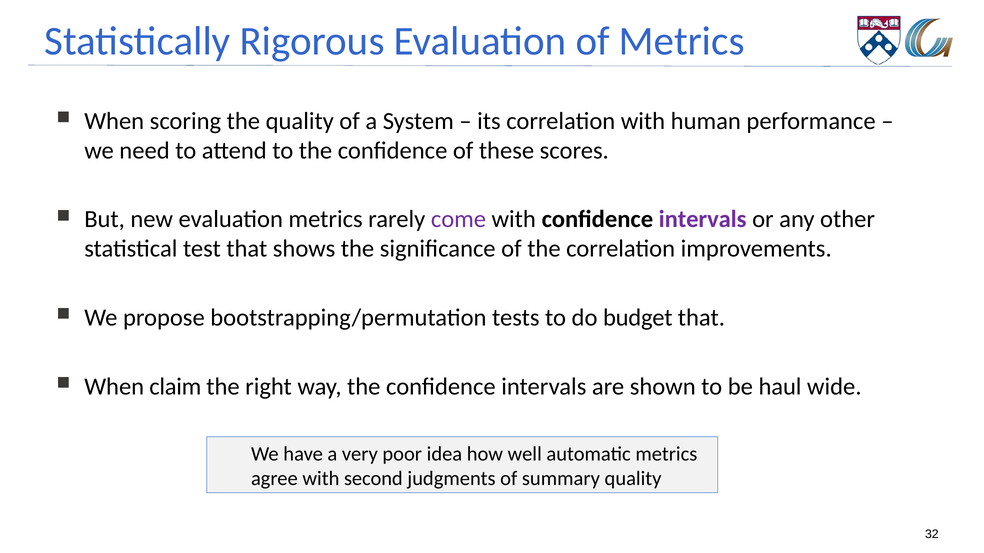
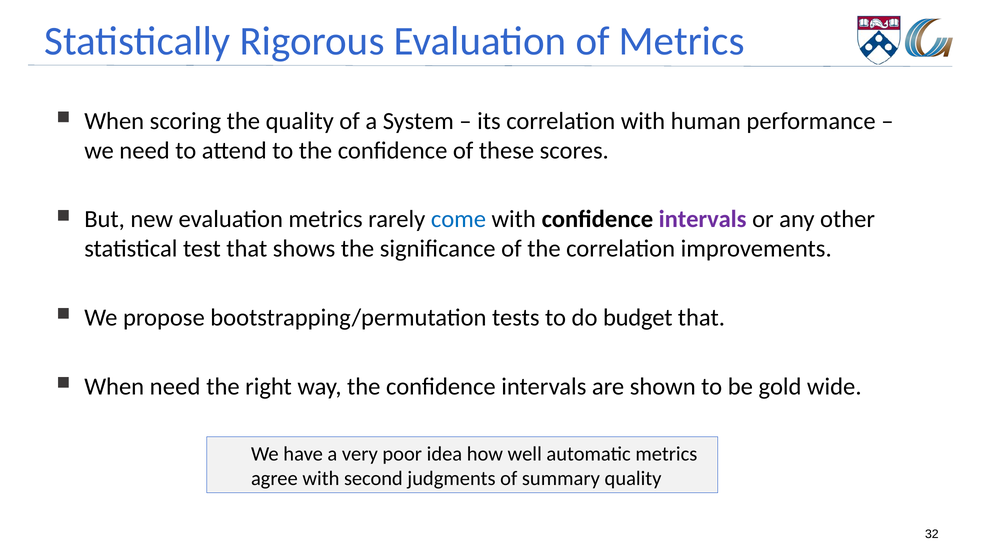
come colour: purple -> blue (458, 220)
When claim: claim -> need (175, 387)
haul: haul -> gold (780, 387)
